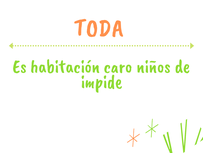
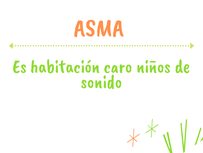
TODA: TODA -> ASMA (99, 28)
impide: impide -> sonido (101, 81)
